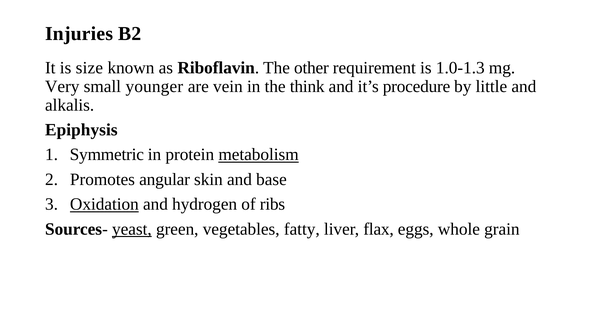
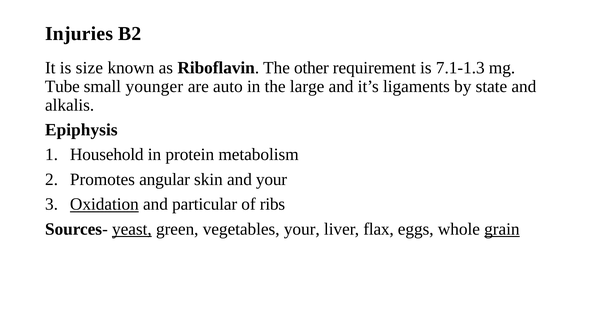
1.0-1.3: 1.0-1.3 -> 7.1-1.3 (460, 68)
Very: Very -> Tube (62, 86)
vein: vein -> auto (228, 86)
think: think -> large (307, 86)
procedure: procedure -> ligaments (416, 86)
little: little -> state (491, 86)
Symmetric: Symmetric -> Household (107, 154)
metabolism underline: present -> none (259, 154)
and base: base -> your (272, 179)
hydrogen: hydrogen -> particular (205, 204)
vegetables fatty: fatty -> your (302, 229)
grain underline: none -> present (502, 229)
